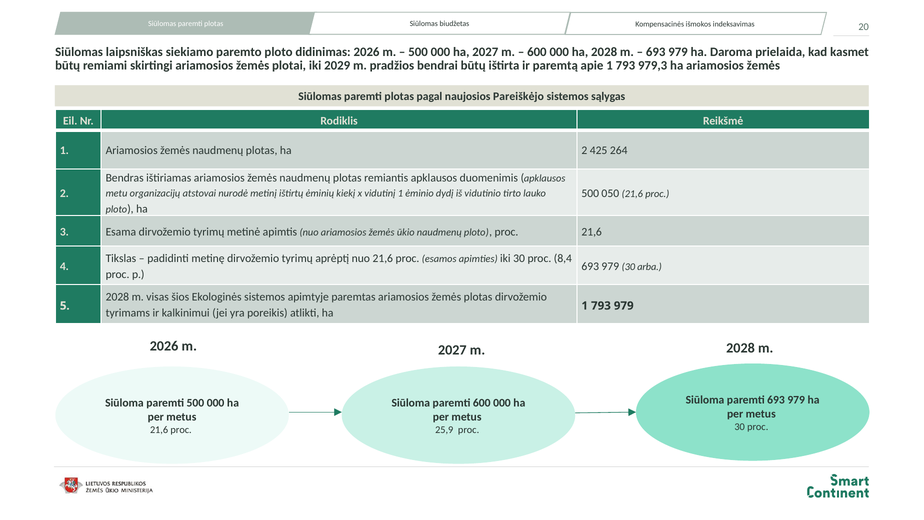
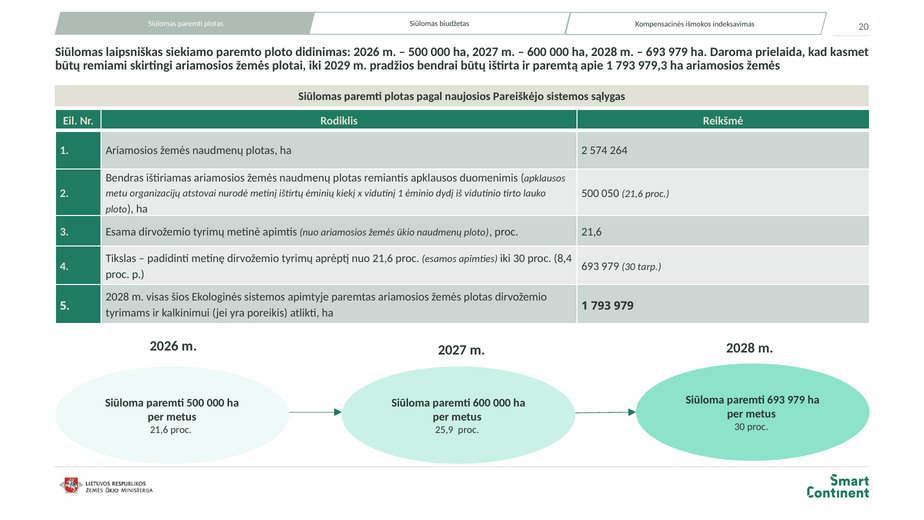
425: 425 -> 574 (599, 151)
arba: arba -> tarp (649, 267)
